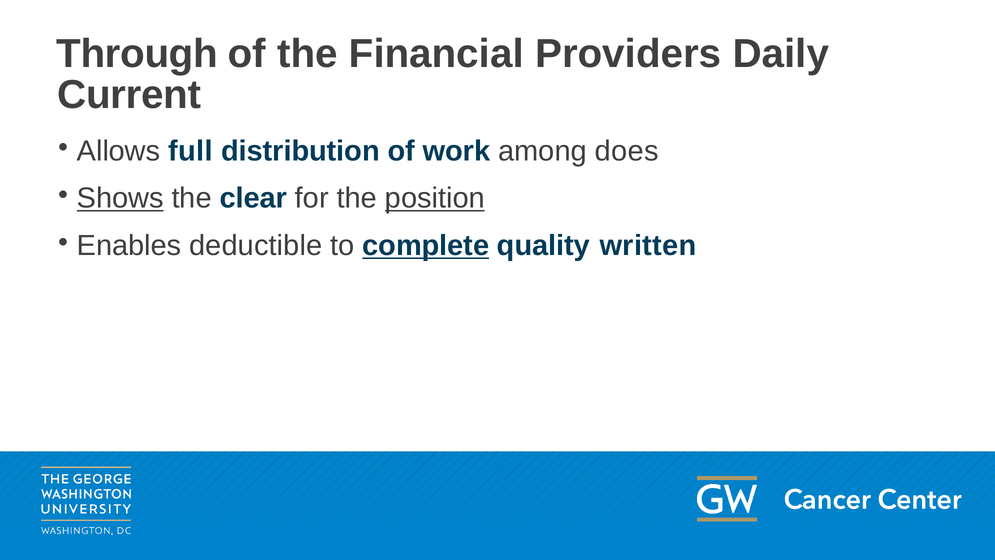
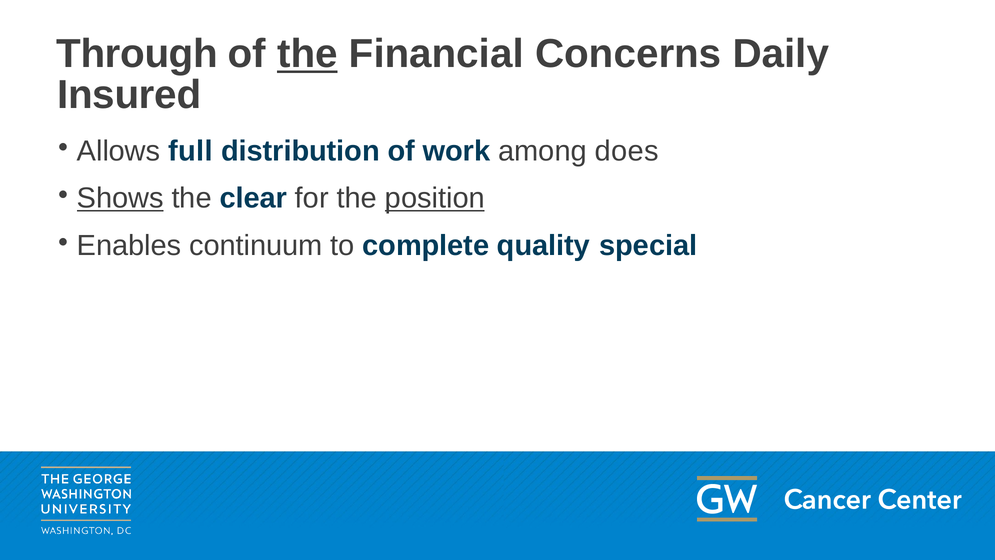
the underline: none -> present (307, 54)
Providers: Providers -> Concerns (628, 54)
Current: Current -> Insured (129, 95)
deductible: deductible -> continuum (256, 246)
complete underline: present -> none (426, 246)
written: written -> special (648, 246)
